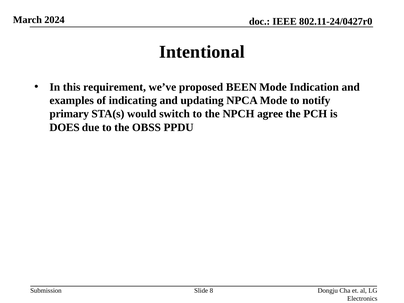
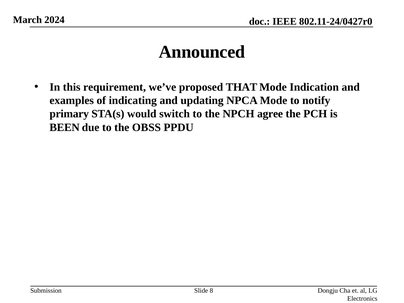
Intentional: Intentional -> Announced (202, 52)
BEEN: BEEN -> THAT (242, 87)
DOES: DOES -> BEEN (65, 127)
